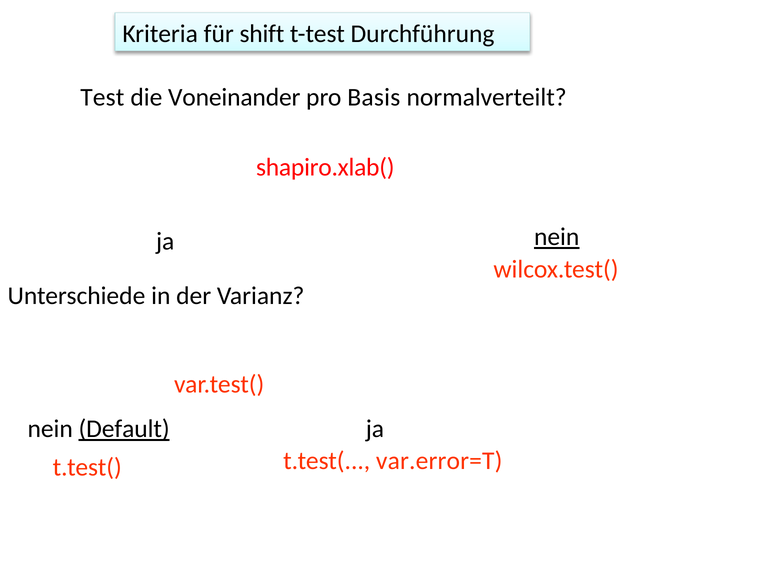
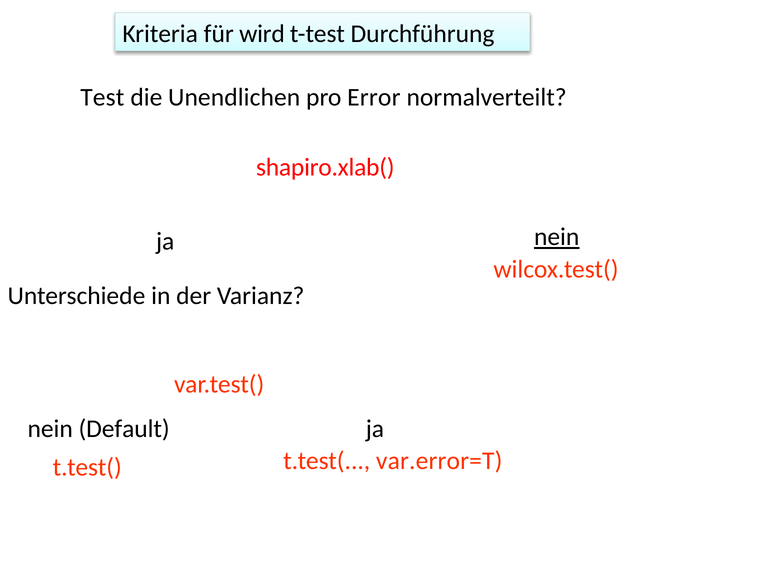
shift: shift -> wird (262, 34)
Voneinander: Voneinander -> Unendlichen (234, 97)
Basis: Basis -> Error (374, 97)
Default underline: present -> none (124, 429)
